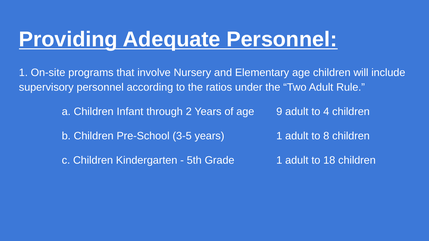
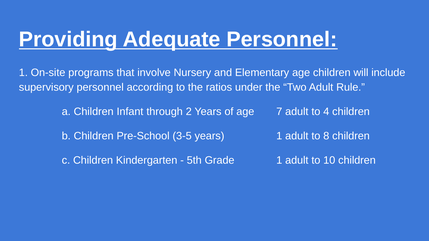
9: 9 -> 7 (279, 112)
18: 18 -> 10 (329, 160)
